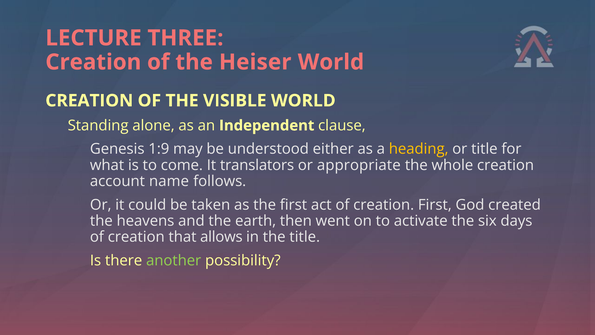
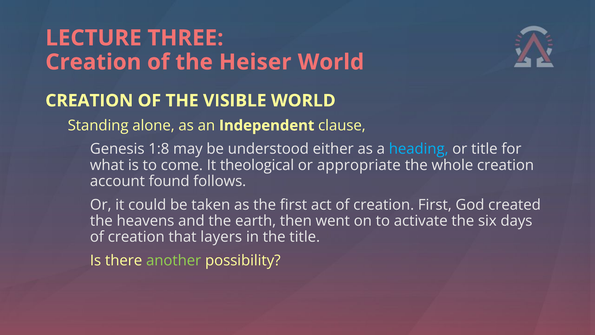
1:9: 1:9 -> 1:8 (159, 149)
heading colour: yellow -> light blue (419, 149)
translators: translators -> theological (257, 165)
name: name -> found (169, 181)
allows: allows -> layers (221, 237)
